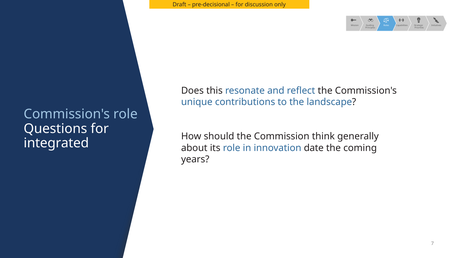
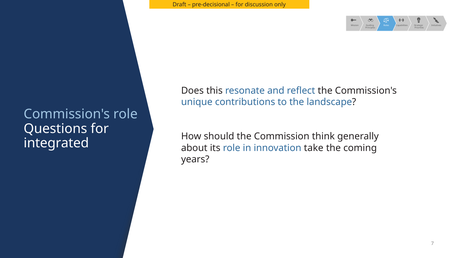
date: date -> take (314, 148)
